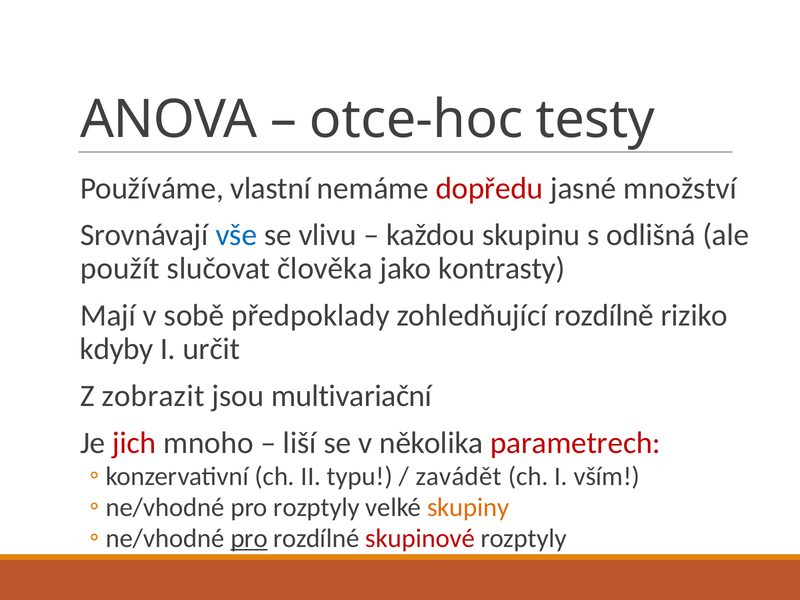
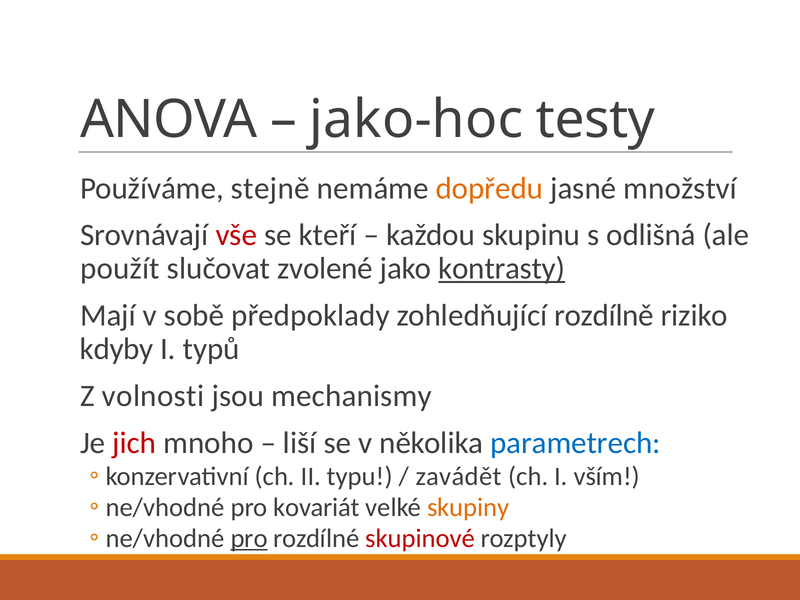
otce-hoc: otce-hoc -> jako-hoc (416, 120)
vlastní: vlastní -> stejně (270, 188)
dopředu colour: red -> orange (489, 188)
vše colour: blue -> red (236, 235)
vlivu: vlivu -> kteří (328, 235)
člověka: člověka -> zvolené (325, 269)
kontrasty underline: none -> present (502, 269)
určit: určit -> typů (211, 349)
zobrazit: zobrazit -> volnosti (153, 396)
multivariační: multivariační -> mechanismy (351, 396)
parametrech colour: red -> blue (575, 443)
pro rozptyly: rozptyly -> kovariát (317, 507)
